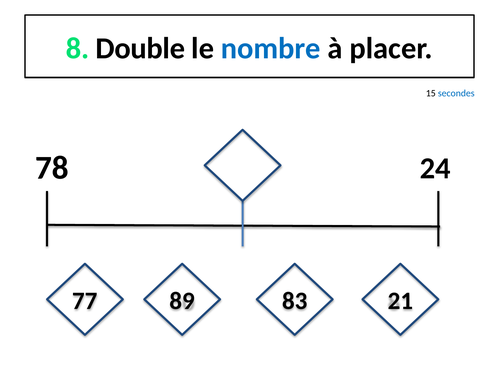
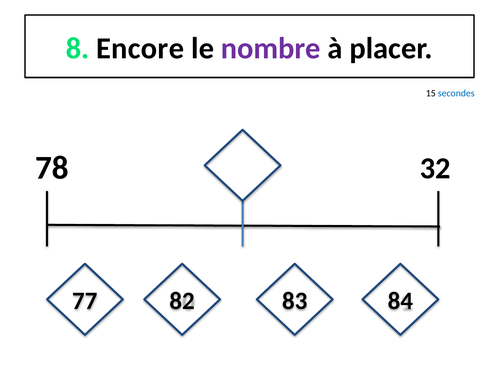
Double: Double -> Encore (140, 48)
nombre colour: blue -> purple (271, 48)
24: 24 -> 32 (435, 168)
89: 89 -> 82 (182, 300)
21: 21 -> 84 (400, 300)
